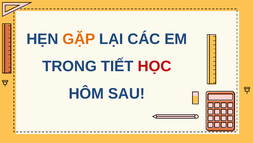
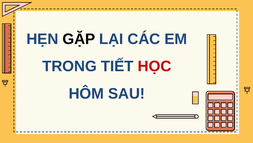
GẶP colour: orange -> black (79, 39)
